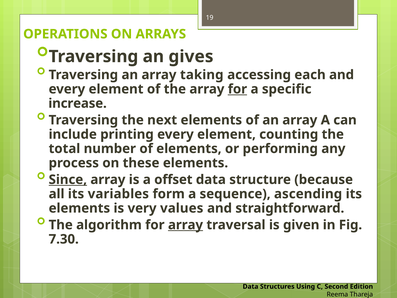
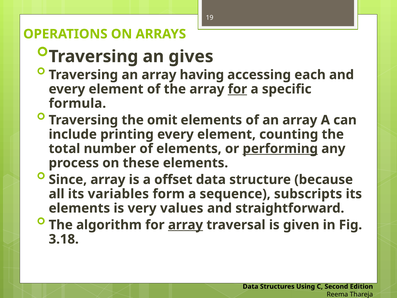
taking: taking -> having (202, 75)
increase: increase -> formula (77, 103)
next: next -> omit (162, 120)
performing underline: none -> present (280, 149)
Since underline: present -> none (68, 179)
ascending: ascending -> subscripts (308, 194)
7.30: 7.30 -> 3.18 (64, 239)
